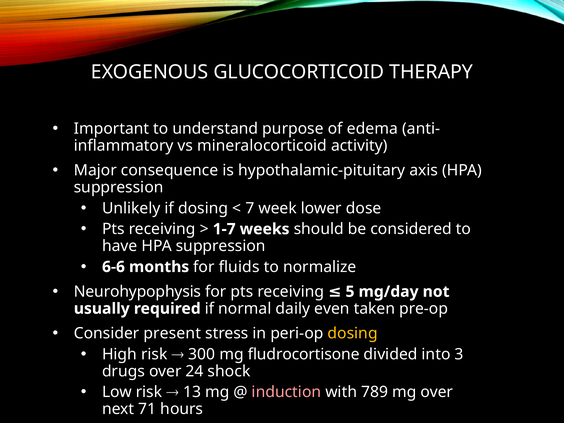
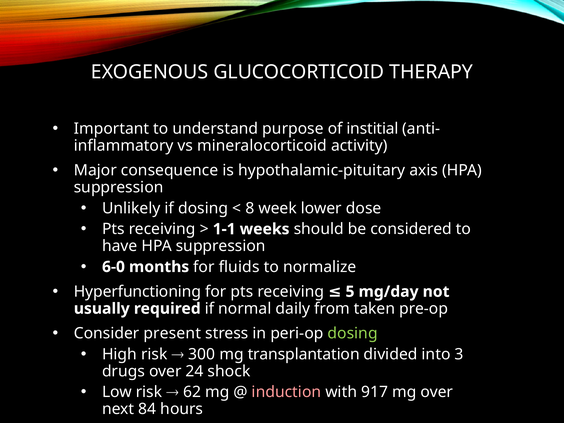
edema: edema -> institial (373, 129)
7: 7 -> 8 (250, 208)
1-7: 1-7 -> 1-1 (224, 229)
6-6: 6-6 -> 6-0 (113, 267)
Neurohypophysis: Neurohypophysis -> Hyperfunctioning (137, 292)
even: even -> from (332, 309)
dosing colour: yellow -> light green (353, 333)
fludrocortisone: fludrocortisone -> transplantation (304, 354)
13: 13 -> 62 (192, 392)
789: 789 -> 917 (375, 392)
71: 71 -> 84 (147, 409)
